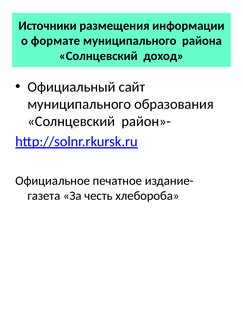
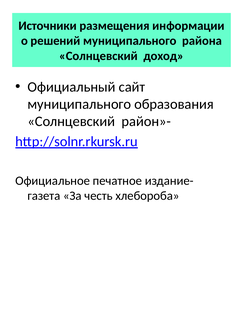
формате: формате -> решений (55, 41)
